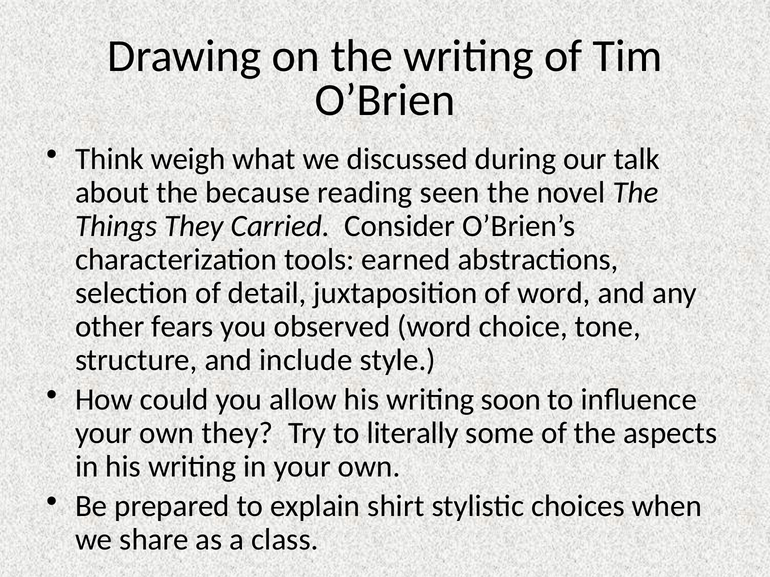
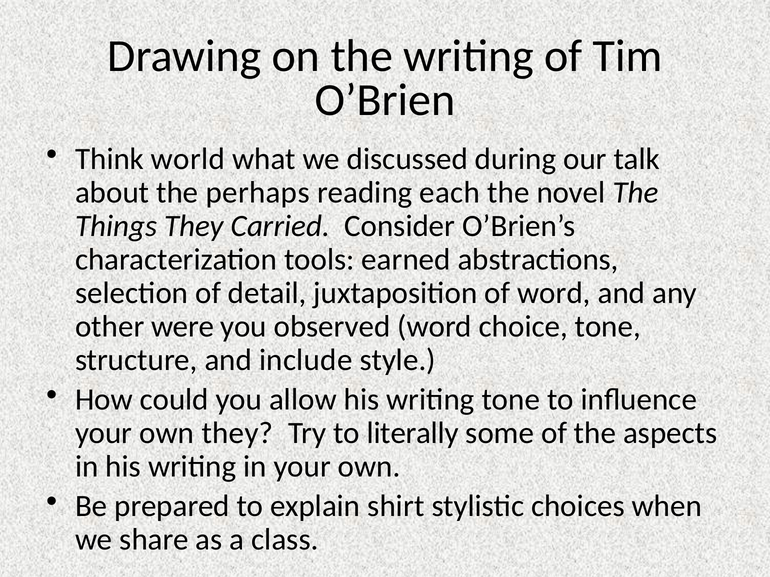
weigh: weigh -> world (188, 159)
because: because -> perhaps (258, 193)
seen: seen -> each (450, 193)
fears: fears -> were (183, 327)
writing soon: soon -> tone (511, 400)
